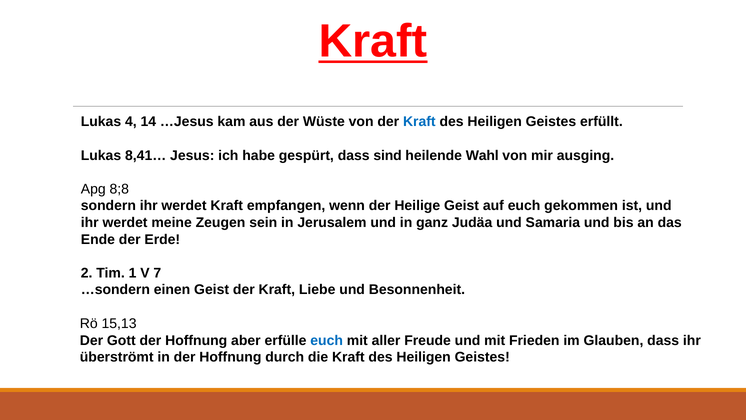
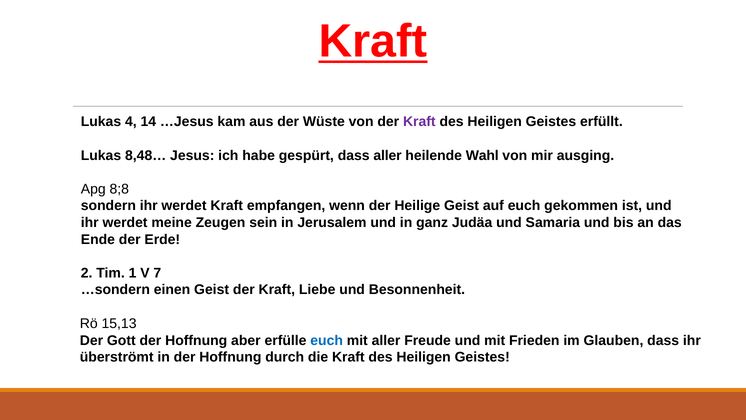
Kraft colour: blue -> purple (419, 122)
8,41…: 8,41… -> 8,48… (146, 155)
dass sind: sind -> aller (388, 155)
